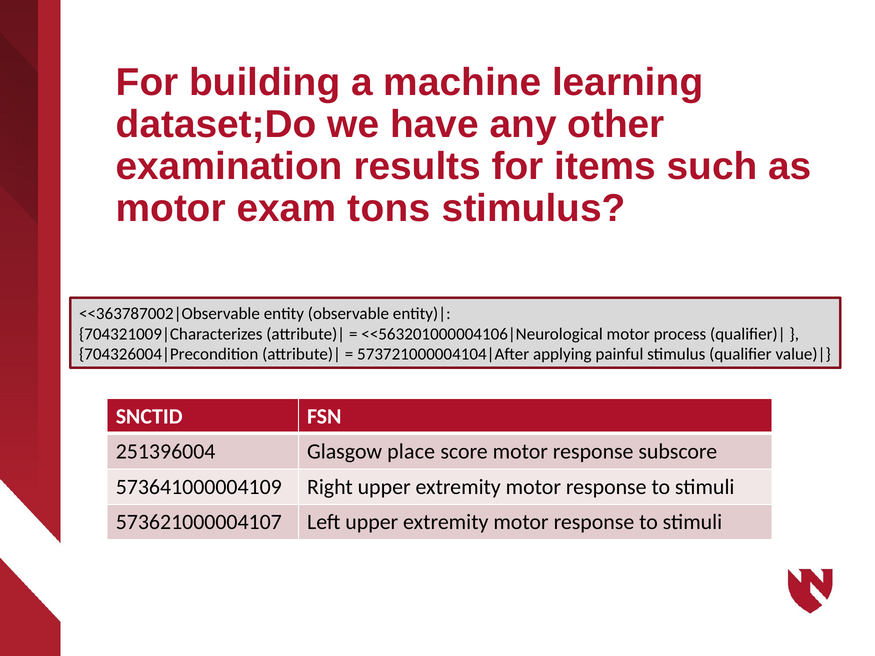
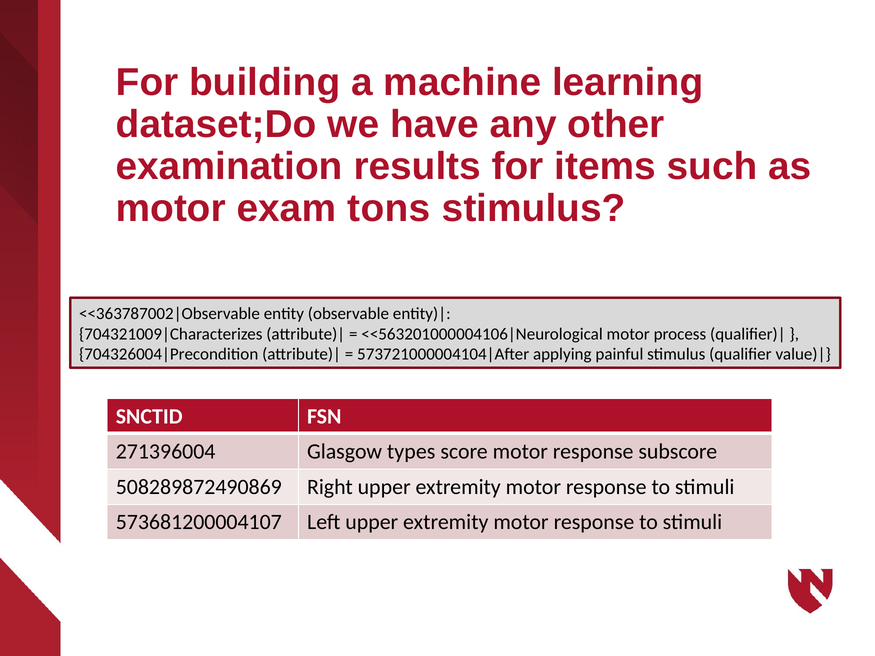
251396004: 251396004 -> 271396004 (166, 452)
place: place -> types (411, 452)
573641000004109: 573641000004109 -> 508289872490869 (199, 487)
573621000004107: 573621000004107 -> 573681200004107 (199, 522)
